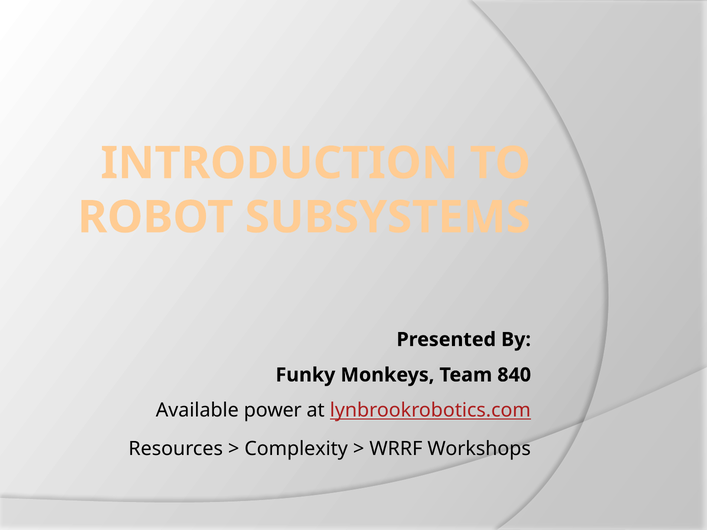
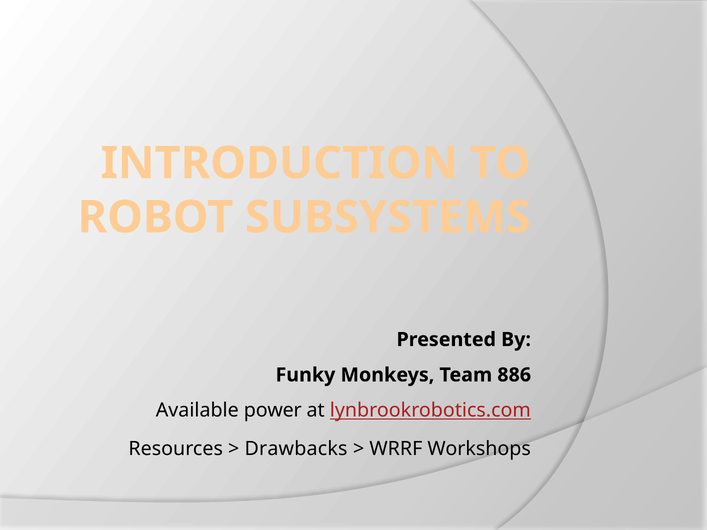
840: 840 -> 886 (514, 375)
Complexity: Complexity -> Drawbacks (296, 449)
